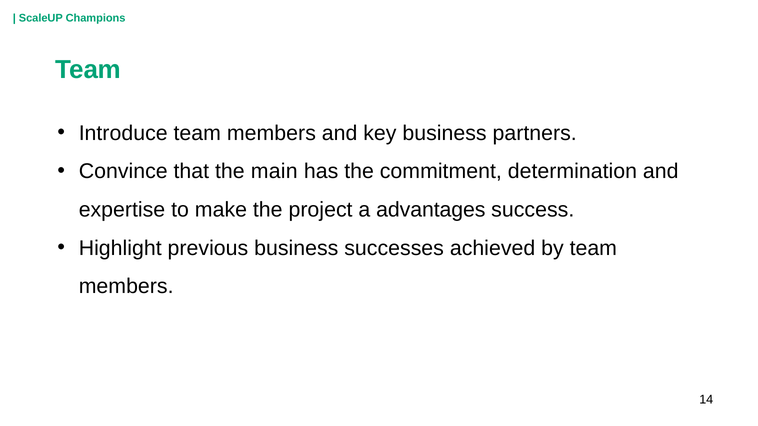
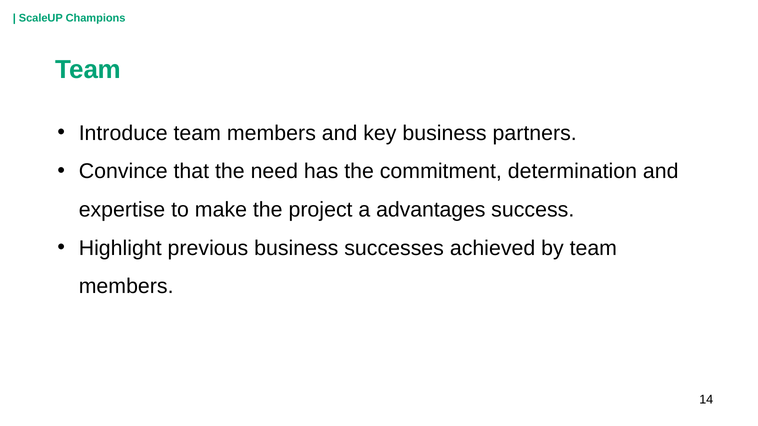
main: main -> need (274, 172)
